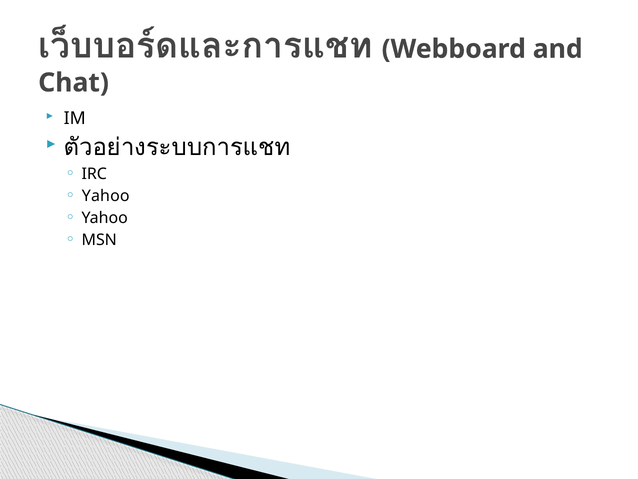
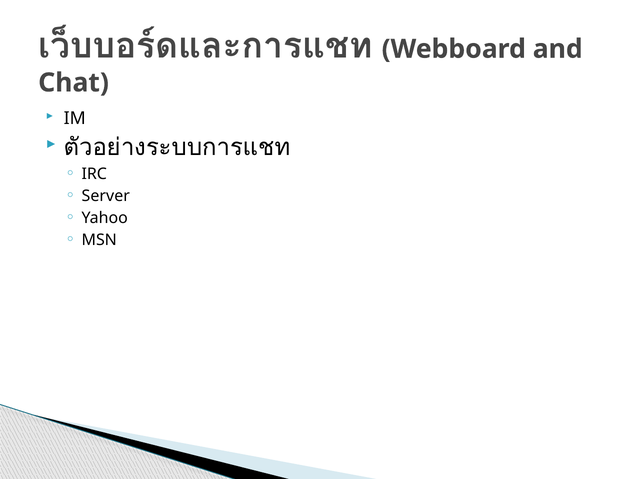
Yahoo: Yahoo -> Server (106, 196)
